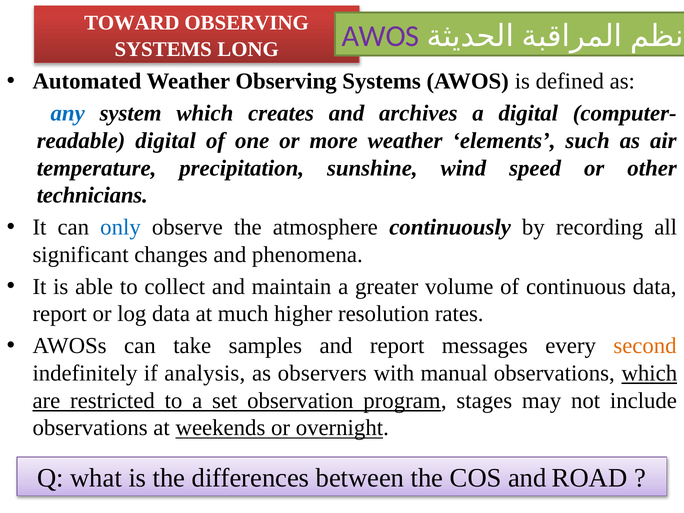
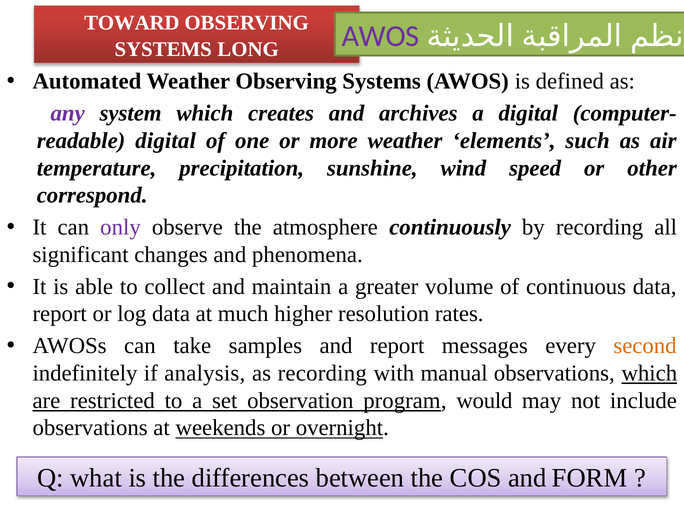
any colour: blue -> purple (68, 113)
technicians: technicians -> correspond (92, 195)
only colour: blue -> purple (121, 227)
as observers: observers -> recording (322, 373)
stages: stages -> would (484, 401)
ROAD: ROAD -> FORM (590, 478)
